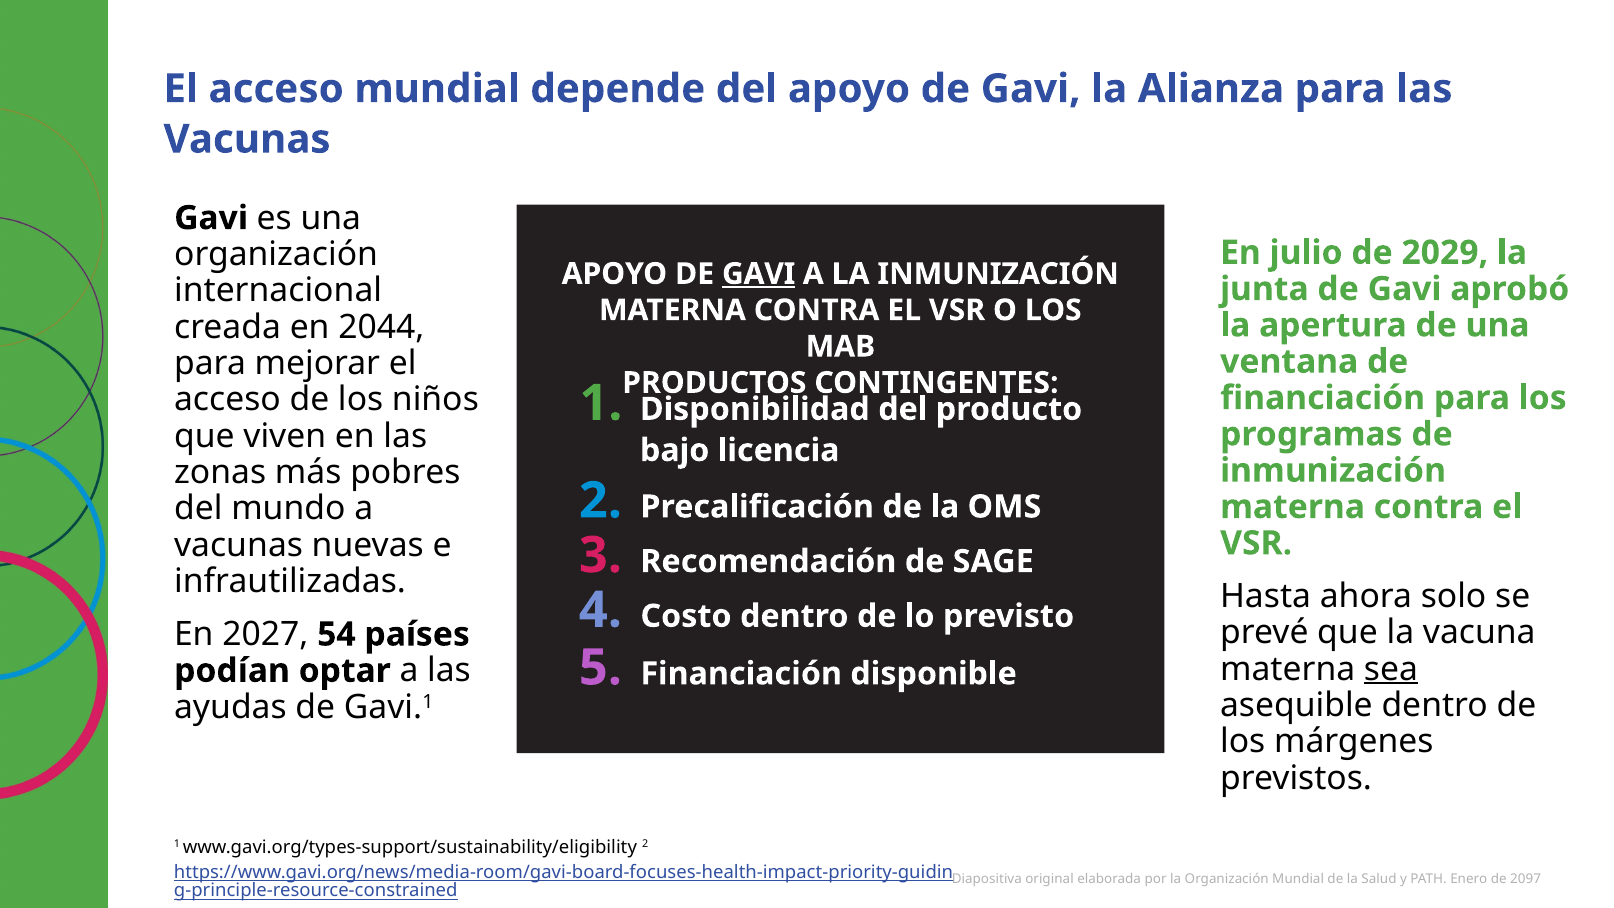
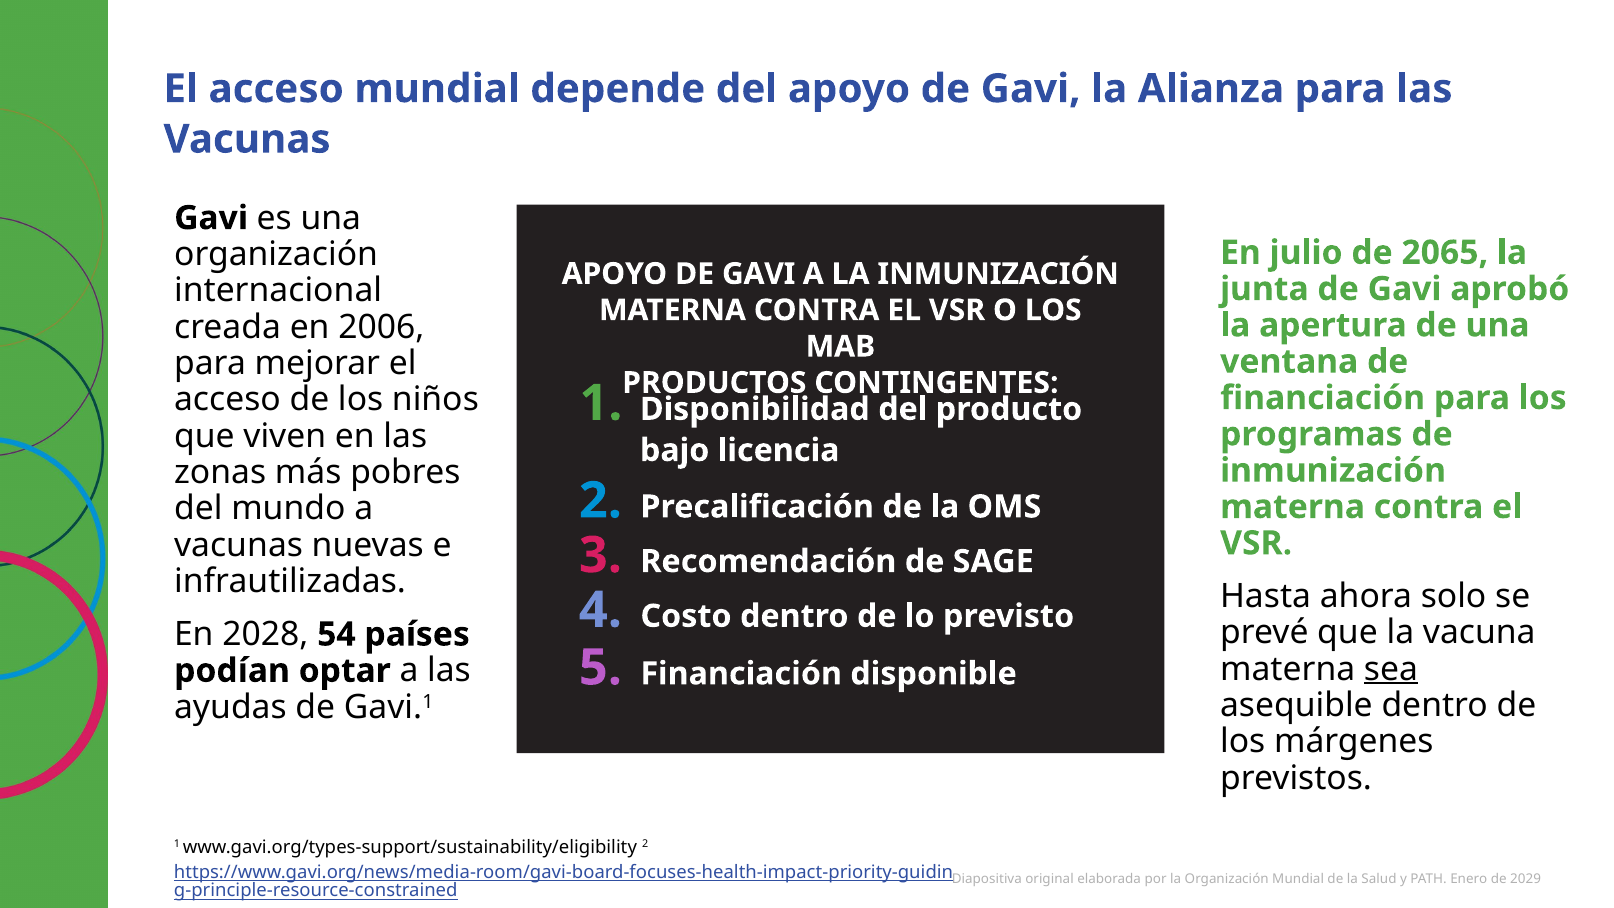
2029: 2029 -> 2065 (1445, 253)
GAVI underline: present -> none (759, 274)
2044: 2044 -> 2006 (381, 327)
2027: 2027 -> 2028 (265, 634)
2097: 2097 -> 2029 (1526, 879)
